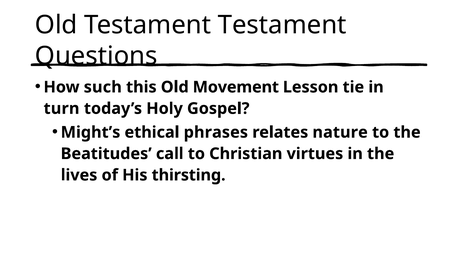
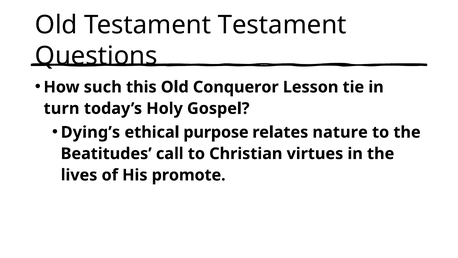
Movement: Movement -> Conqueror (236, 87)
Might’s: Might’s -> Dying’s (90, 132)
phrases: phrases -> purpose (216, 132)
thirsting: thirsting -> promote (189, 175)
